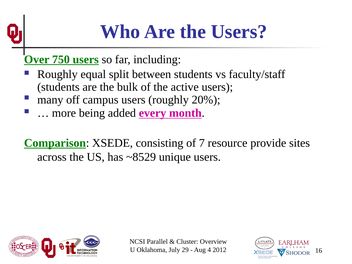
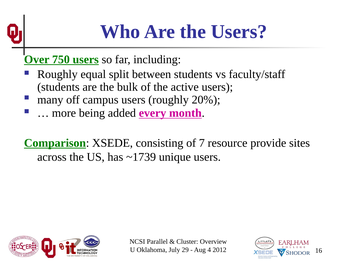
~8529: ~8529 -> ~1739 (141, 157)
